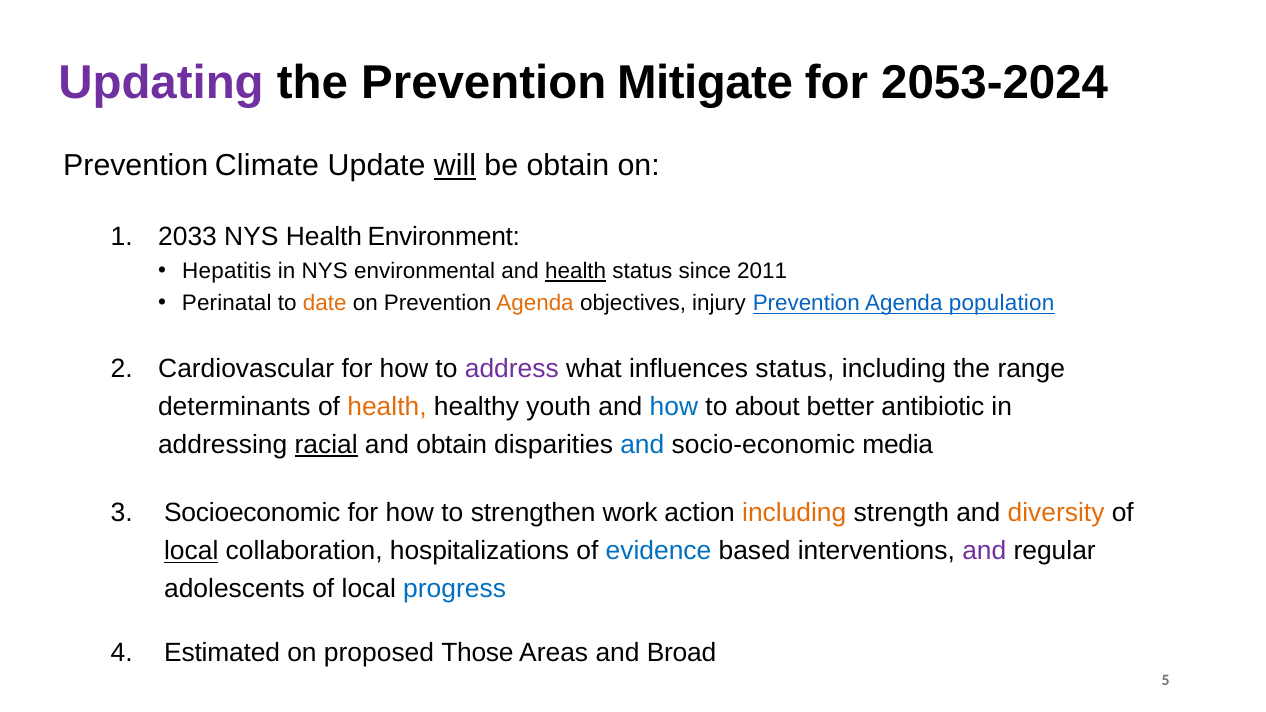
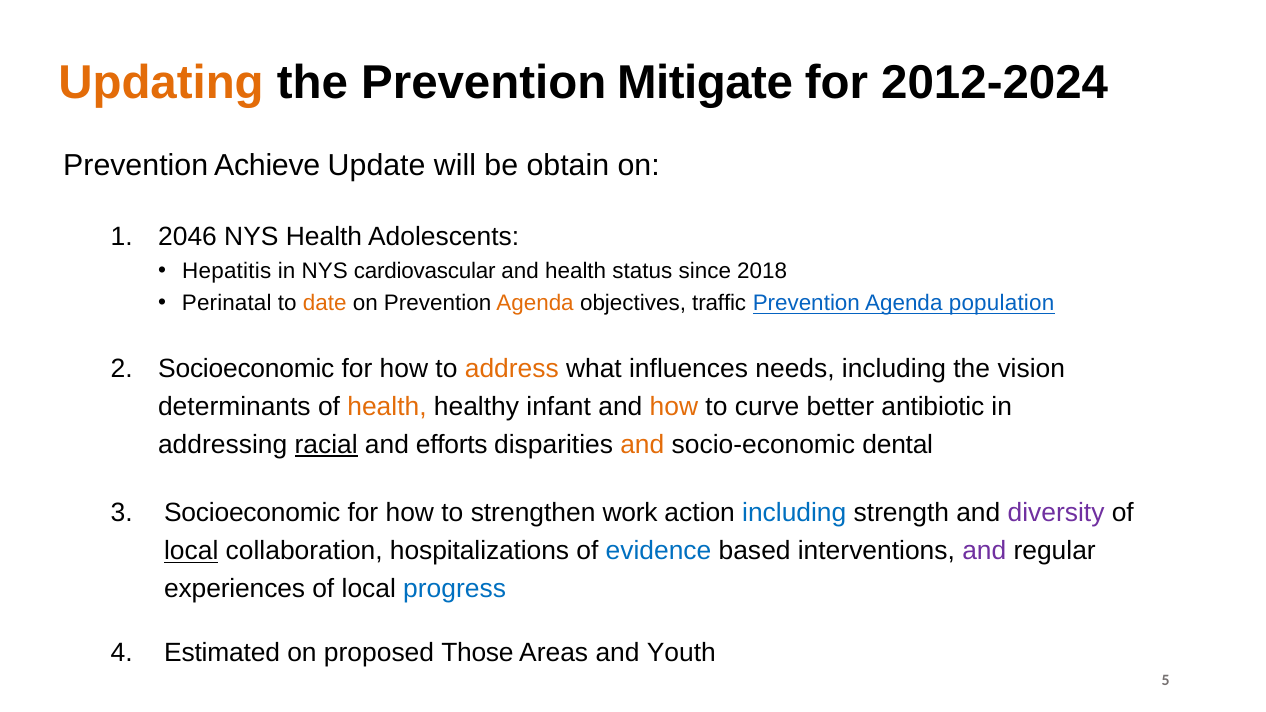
Updating colour: purple -> orange (161, 83)
2053-2024: 2053-2024 -> 2012-2024 (995, 83)
Climate: Climate -> Achieve (267, 166)
will underline: present -> none (455, 166)
2033: 2033 -> 2046 (188, 237)
Environment: Environment -> Adolescents (444, 237)
environmental: environmental -> cardiovascular (425, 271)
health underline: present -> none (576, 271)
2011: 2011 -> 2018 (762, 271)
injury: injury -> traffic (719, 304)
Cardiovascular: Cardiovascular -> Socioeconomic (246, 369)
address colour: purple -> orange (512, 369)
influences status: status -> needs (795, 369)
range: range -> vision (1031, 369)
youth: youth -> infant (559, 407)
how colour: blue -> orange (674, 407)
about: about -> curve (767, 407)
and obtain: obtain -> efforts (452, 445)
and colour: blue -> orange (642, 445)
media: media -> dental (898, 445)
including colour: orange -> blue (794, 513)
diversity colour: orange -> purple (1056, 513)
adolescents: adolescents -> experiences (235, 589)
Broad: Broad -> Youth (681, 653)
